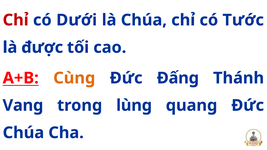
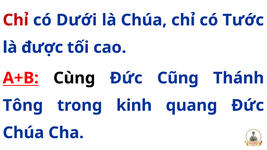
Cùng colour: orange -> black (74, 78)
Đấng: Đấng -> Cũng (178, 78)
Vang: Vang -> Tông (23, 106)
lùng: lùng -> kinh (134, 106)
